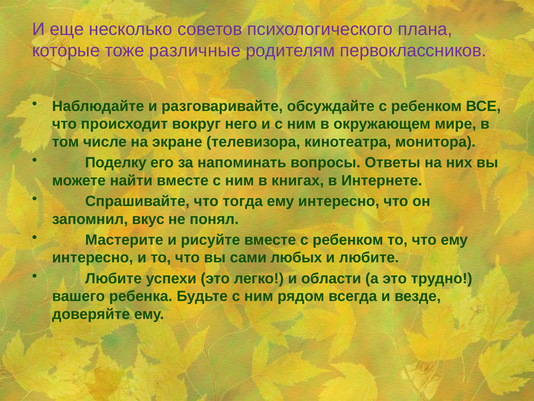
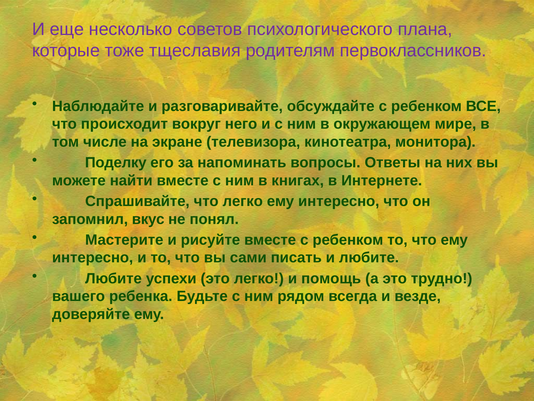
различные: различные -> тщеславия (195, 51)
что тогда: тогда -> легко (243, 201)
любых: любых -> писать (296, 257)
области: области -> помощь (331, 278)
